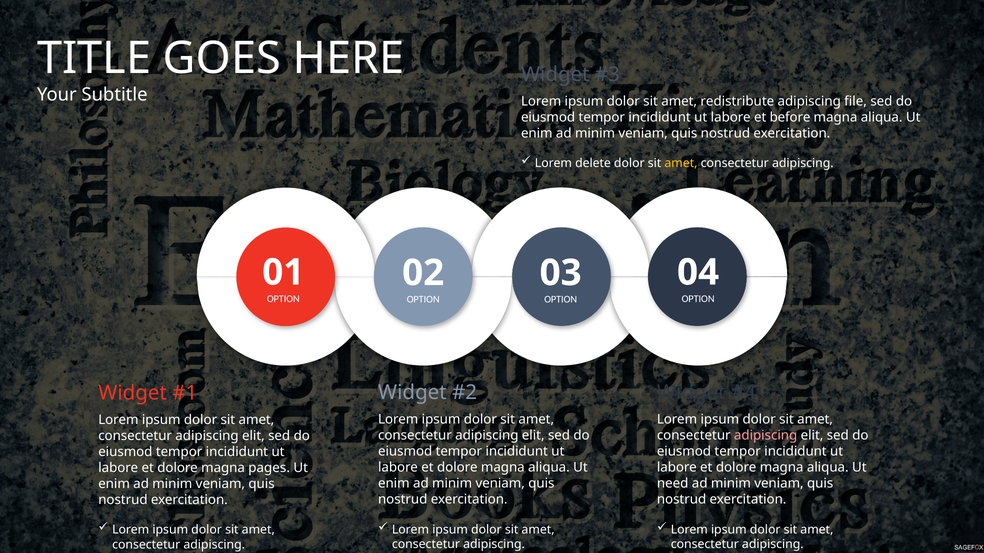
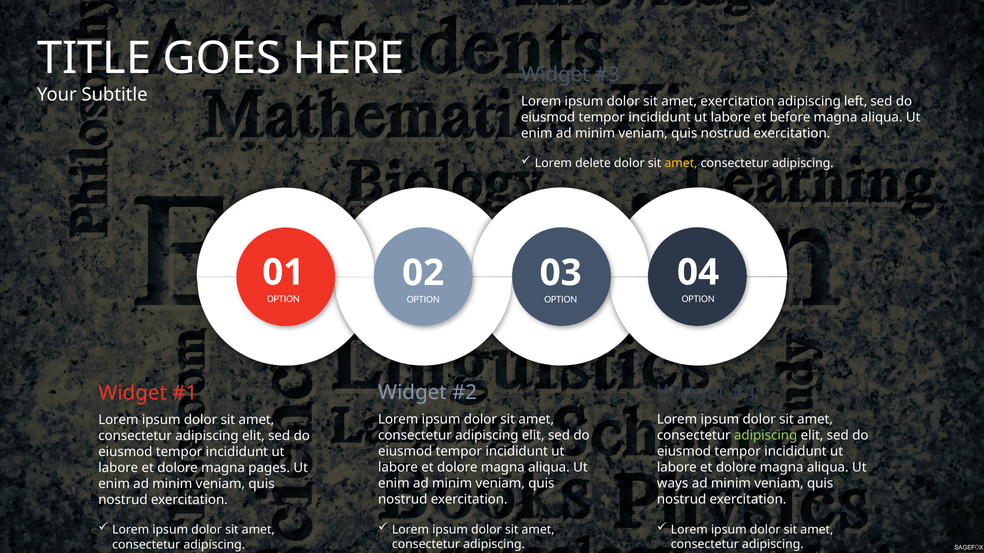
amet redistribute: redistribute -> exercitation (737, 101)
file: file -> left (856, 101)
adipiscing colour: pink -> light green (766, 436)
need: need -> ways (673, 484)
